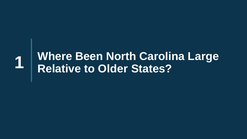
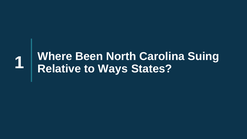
Large: Large -> Suing (203, 56)
Older: Older -> Ways (113, 69)
